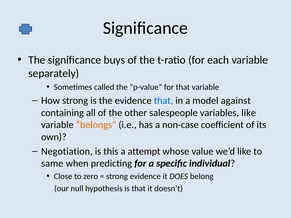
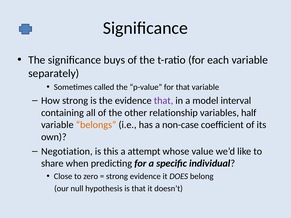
that colour: blue -> purple (164, 101)
against: against -> interval (236, 101)
salespeople: salespeople -> relationship (174, 113)
variables like: like -> half (249, 113)
same: same -> share (52, 164)
